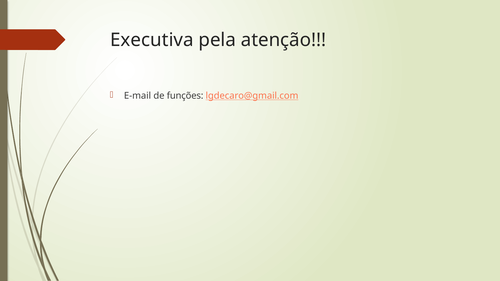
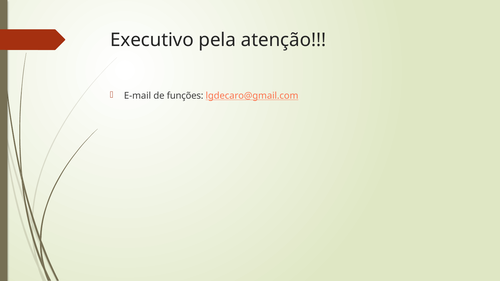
Executiva: Executiva -> Executivo (152, 40)
